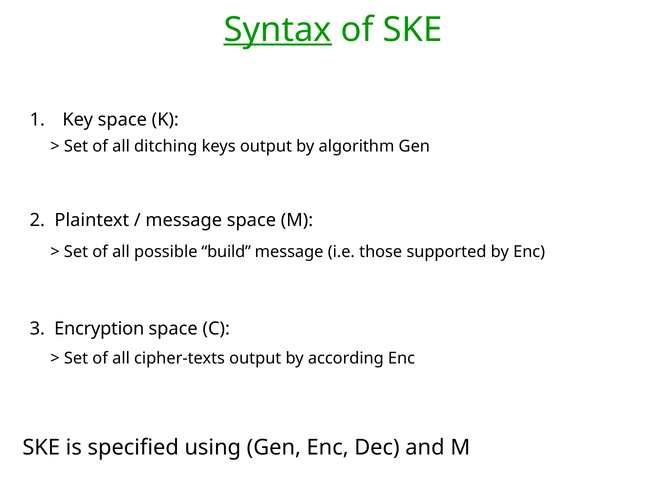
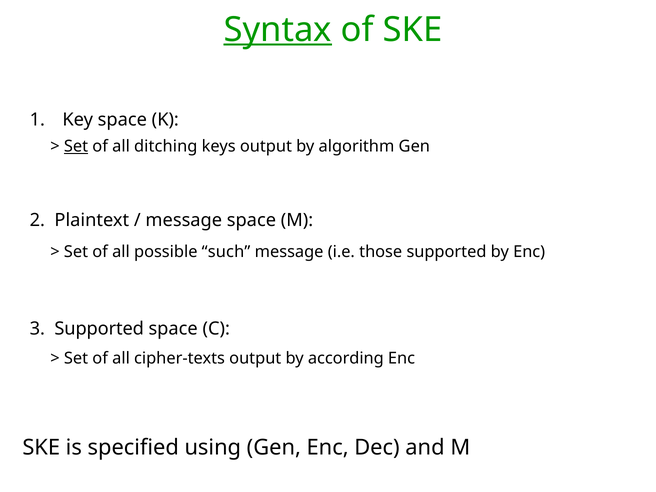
Set underline: none -> present (76, 147)
build: build -> such (226, 252)
3 Encryption: Encryption -> Supported (99, 329)
